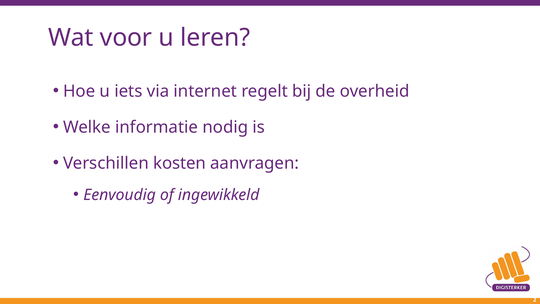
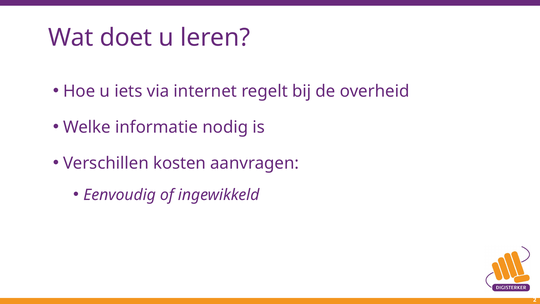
voor: voor -> doet (126, 38)
